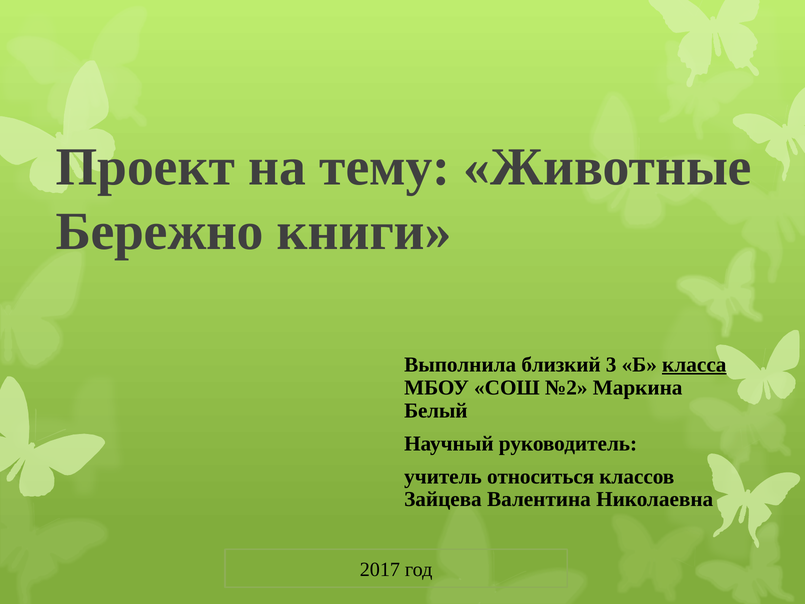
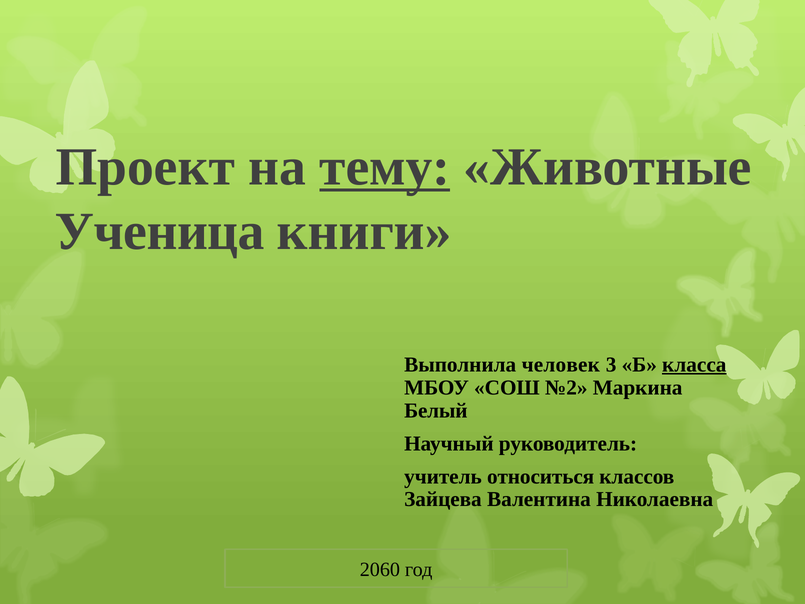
тему underline: none -> present (385, 167)
Бережно: Бережно -> Ученица (160, 231)
близкий: близкий -> человек (561, 364)
2017: 2017 -> 2060 (380, 570)
